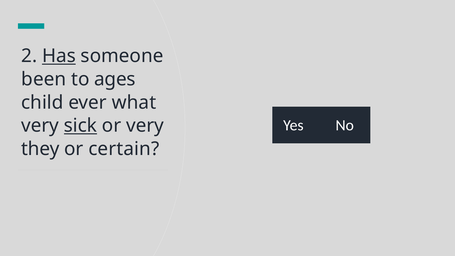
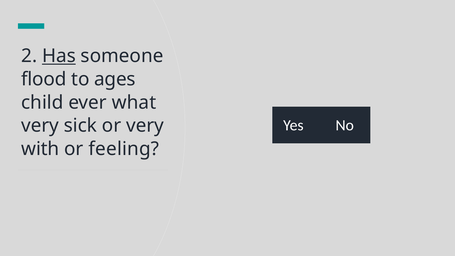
been: been -> flood (44, 79)
sick underline: present -> none (80, 126)
they: they -> with (40, 149)
certain: certain -> feeling (124, 149)
